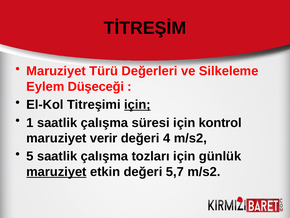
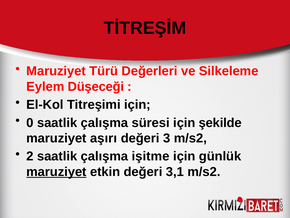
için underline: present -> none (137, 104)
1: 1 -> 0 (30, 122)
kontrol: kontrol -> şekilde (220, 122)
verir: verir -> aşırı (104, 138)
4: 4 -> 3 (167, 138)
5: 5 -> 2 (30, 156)
tozları: tozları -> işitme (151, 156)
5,7: 5,7 -> 3,1 (175, 171)
